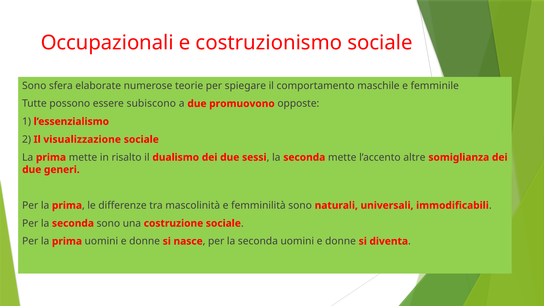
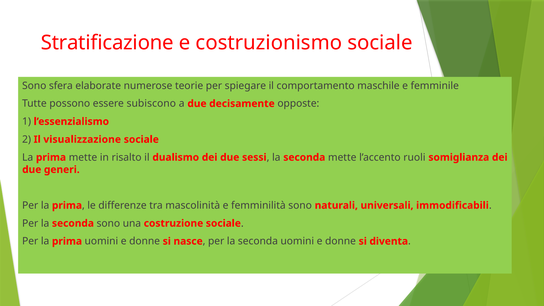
Occupazionali: Occupazionali -> Stratificazione (107, 43)
promuovono: promuovono -> decisamente (242, 104)
altre: altre -> ruoli (414, 157)
